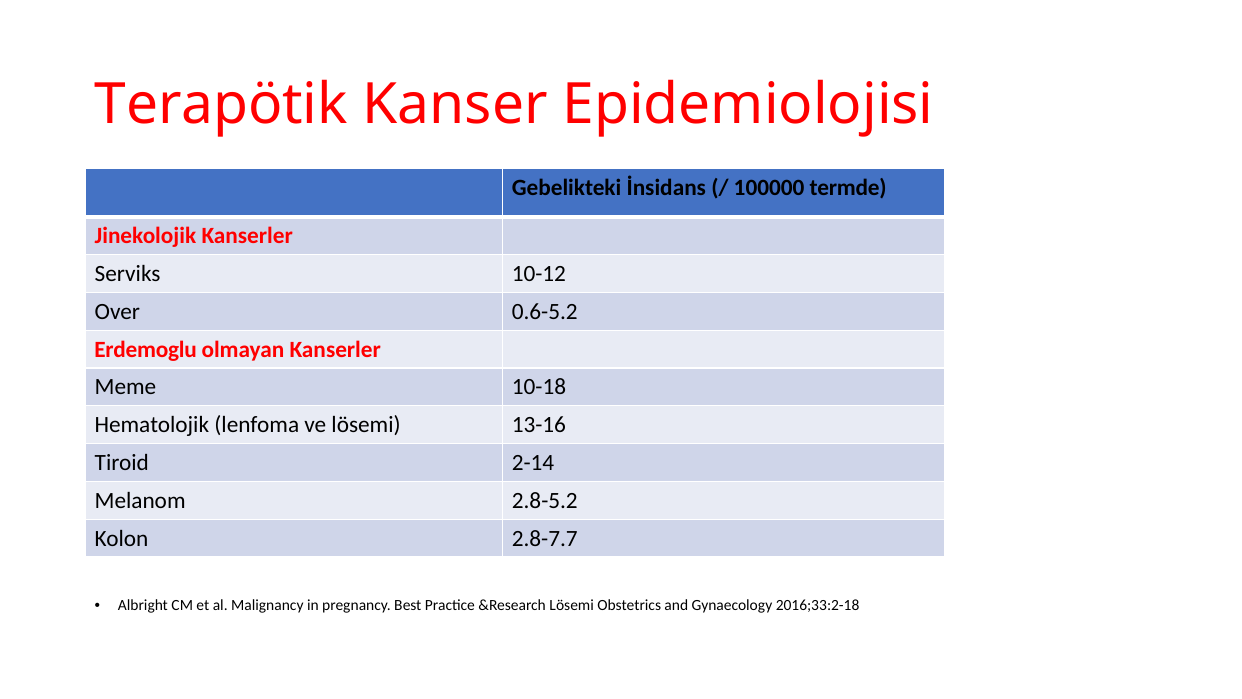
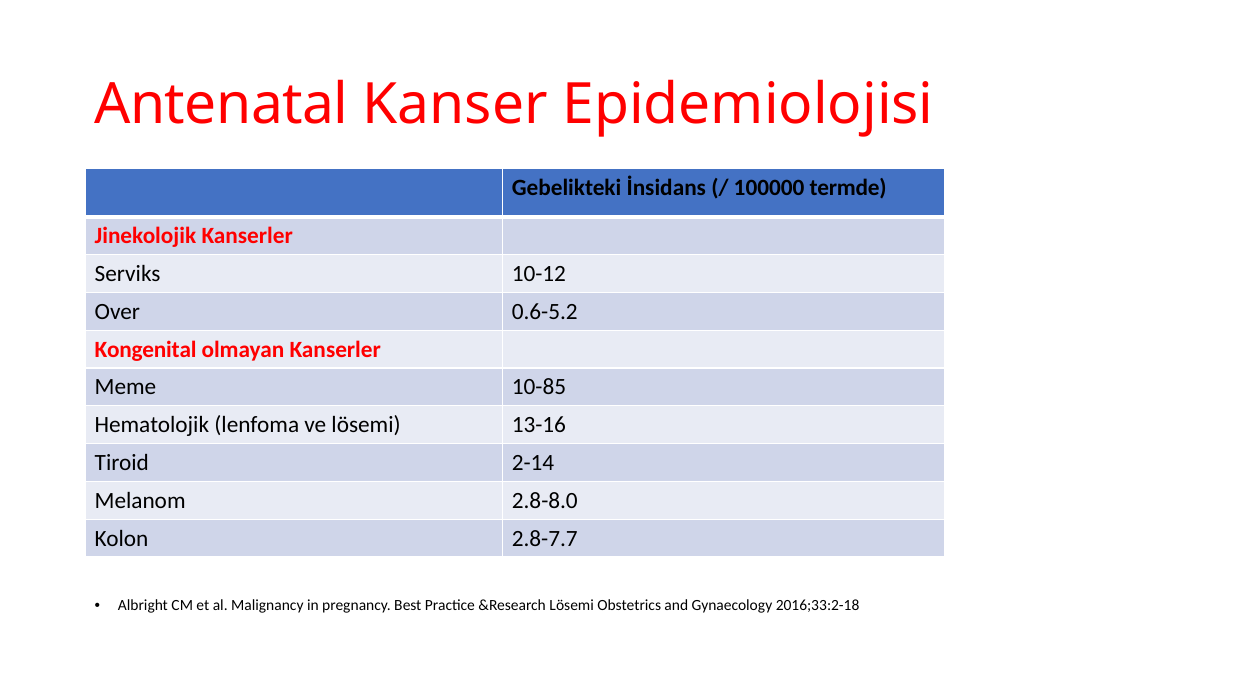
Terapötik: Terapötik -> Antenatal (221, 104)
Erdemoglu: Erdemoglu -> Kongenital (146, 349)
10-18: 10-18 -> 10-85 (539, 387)
2.8-5.2: 2.8-5.2 -> 2.8-8.0 (545, 500)
